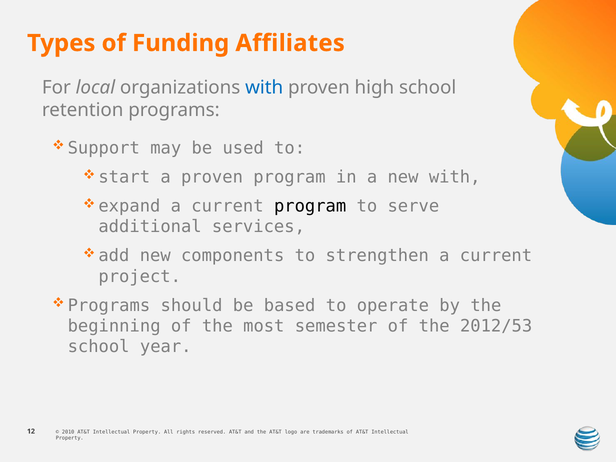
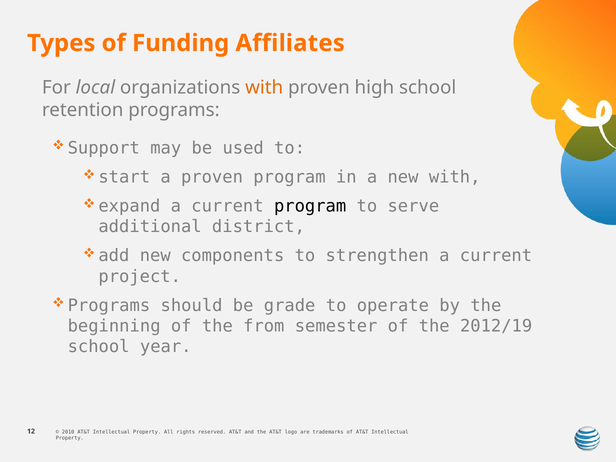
with colour: blue -> orange (264, 87)
services: services -> district (258, 227)
based: based -> grade (290, 305)
most: most -> from (264, 326)
2012/53: 2012/53 -> 2012/19 (496, 326)
